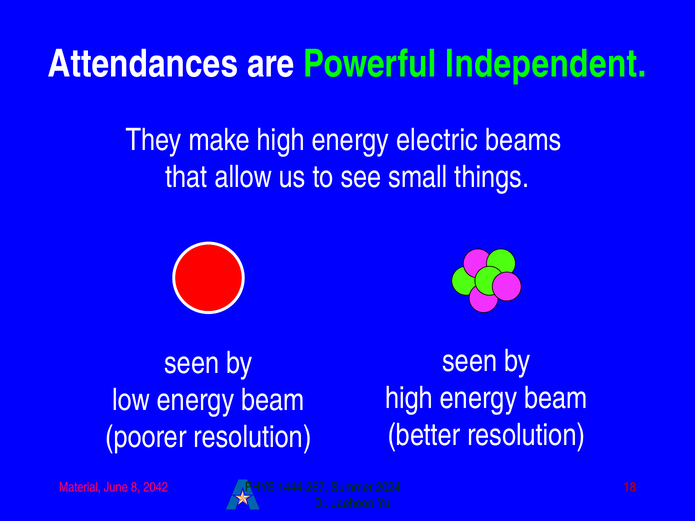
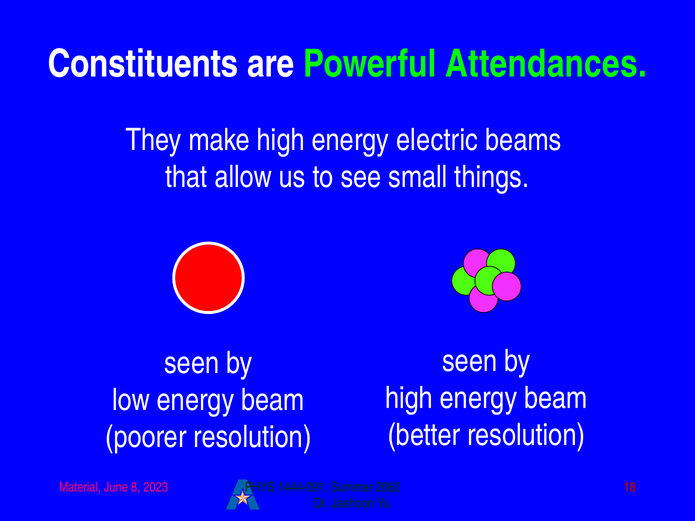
Attendances: Attendances -> Constituents (143, 64)
Independent: Independent -> Attendances (546, 64)
2042: 2042 -> 2023 (156, 487)
1444-267: 1444-267 -> 1444-091 (303, 487)
2024: 2024 -> 2062 (388, 487)
